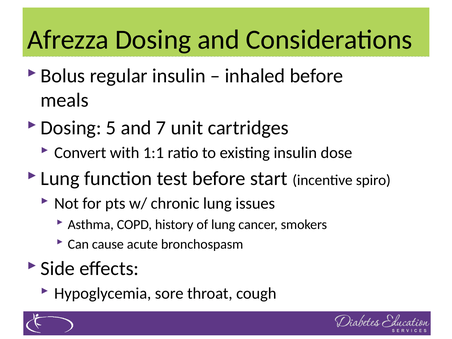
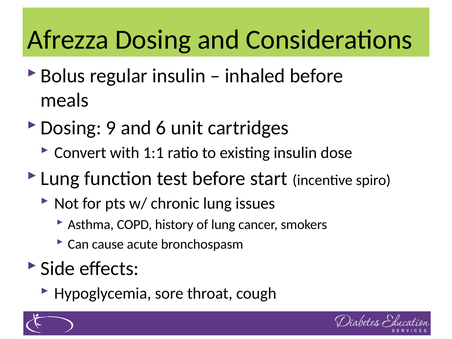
5: 5 -> 9 (111, 128)
7: 7 -> 6 (161, 128)
